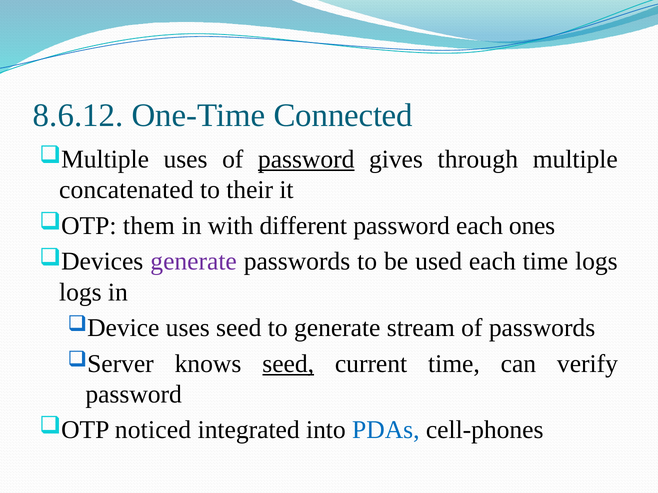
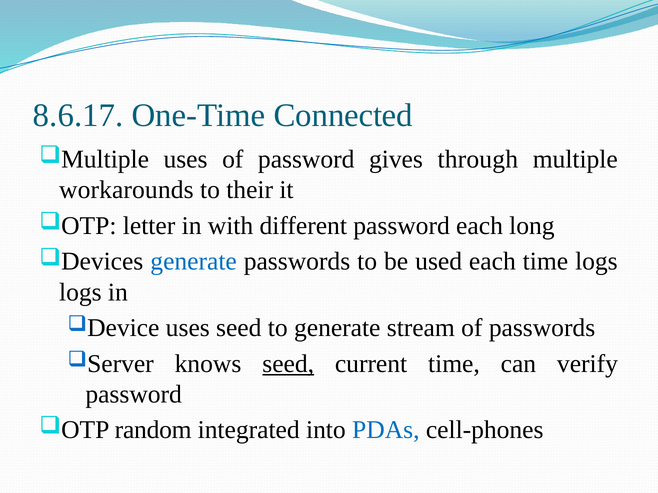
8.6.12: 8.6.12 -> 8.6.17 (78, 115)
password underline: present -> none (306, 160)
concatenated: concatenated -> workarounds (126, 190)
them: them -> letter (149, 226)
ones: ones -> long (532, 226)
generate colour: purple -> blue (194, 262)
noticed: noticed -> random (153, 430)
